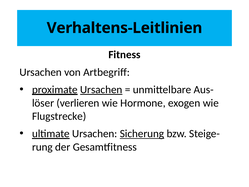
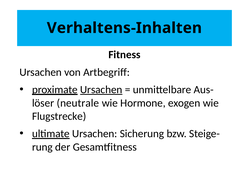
Verhaltens-Leitlinien: Verhaltens-Leitlinien -> Verhaltens-Inhalten (124, 28)
verlieren: verlieren -> neutrale (78, 103)
Sicherung underline: present -> none (142, 134)
